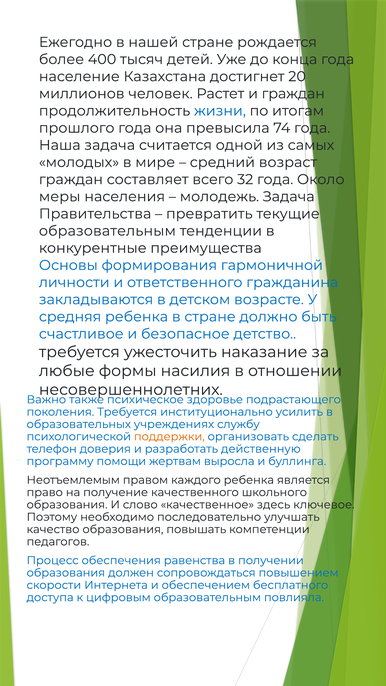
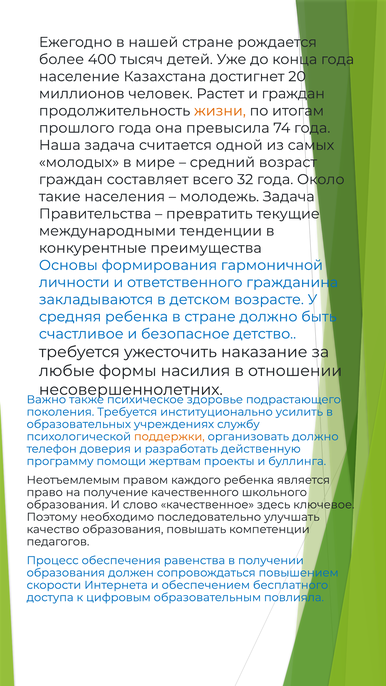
жизни colour: blue -> orange (220, 111)
меры: меры -> такие (60, 197)
образовательным: образовательным -> международными (107, 231)
организовать сделать: сделать -> должно (315, 437)
выросла: выросла -> проекты (229, 461)
